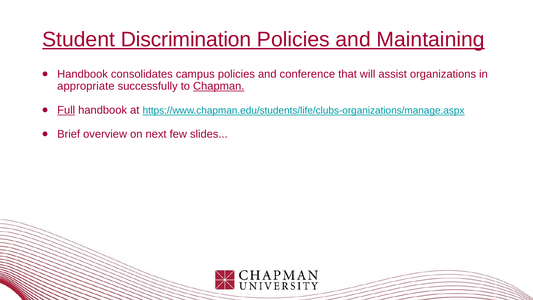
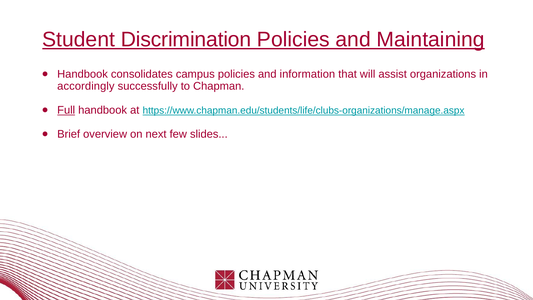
conference: conference -> information (307, 74)
appropriate: appropriate -> accordingly (86, 86)
Chapman underline: present -> none (219, 86)
